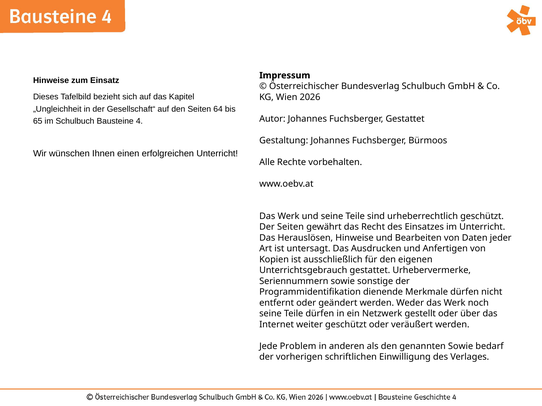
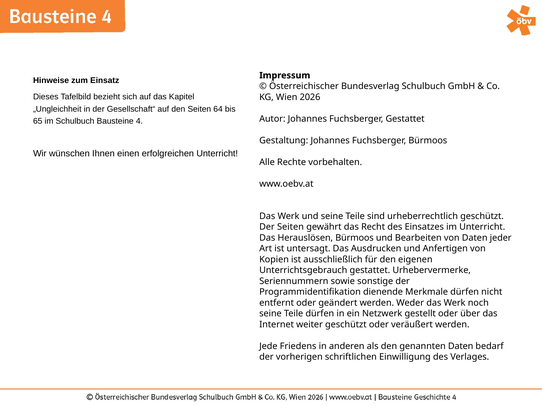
Herauslösen Hinweise: Hinweise -> Bürmoos (355, 238)
Problem: Problem -> Friedens (298, 347)
genannten Sowie: Sowie -> Daten (461, 347)
